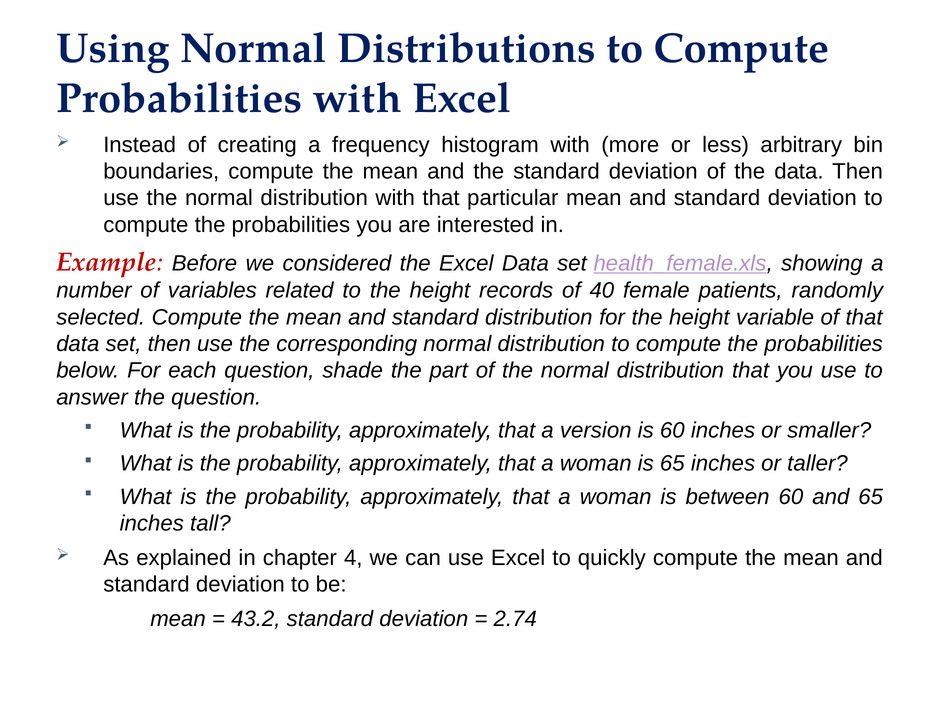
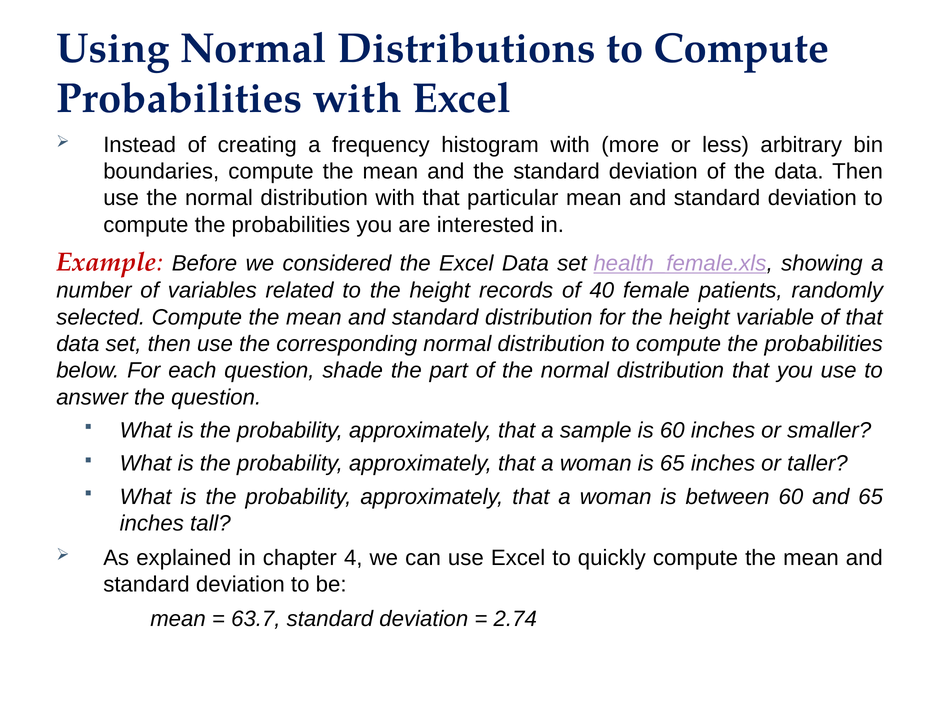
version: version -> sample (596, 430)
43.2: 43.2 -> 63.7 (256, 619)
